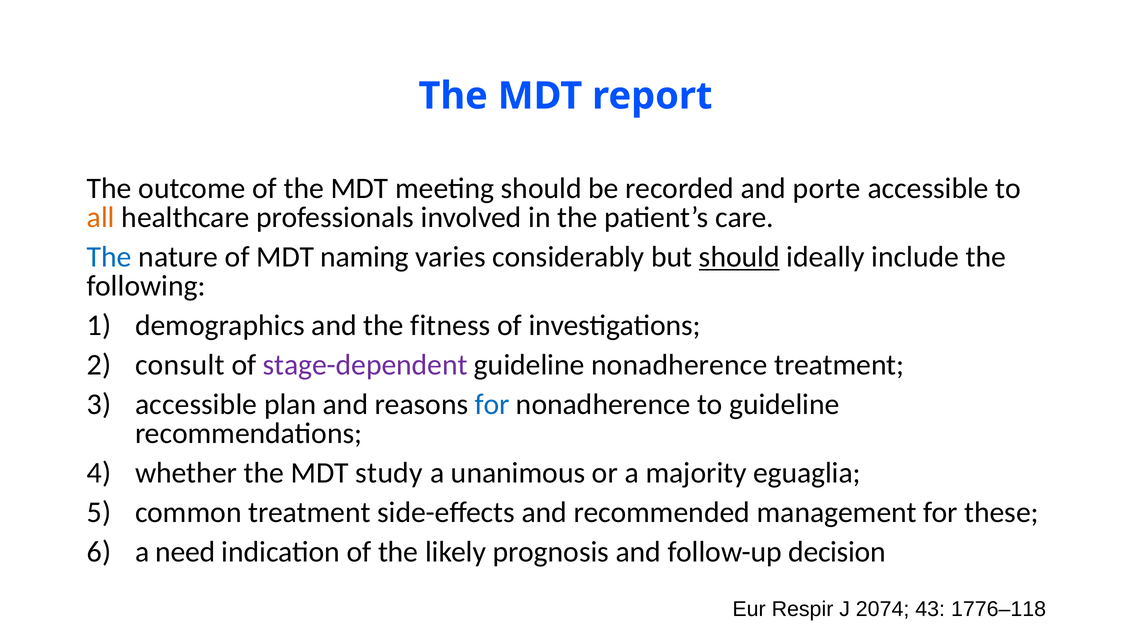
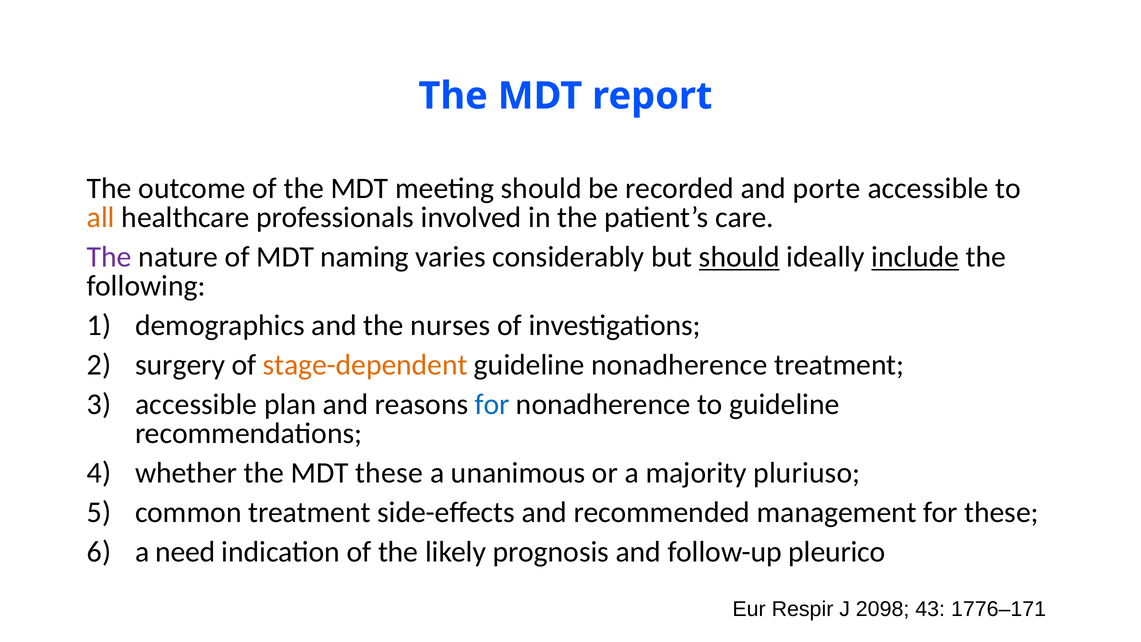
The colour: blue -> purple (109, 257)
include underline: none -> present (915, 257)
fitness: fitness -> nurses (450, 325)
consult: consult -> surgery (180, 365)
stage-dependent colour: purple -> orange (365, 365)
MDT study: study -> these (389, 473)
eguaglia: eguaglia -> pluriuso (807, 473)
decision: decision -> pleurico (837, 552)
2074: 2074 -> 2098 (883, 609)
1776–118: 1776–118 -> 1776–171 (999, 609)
